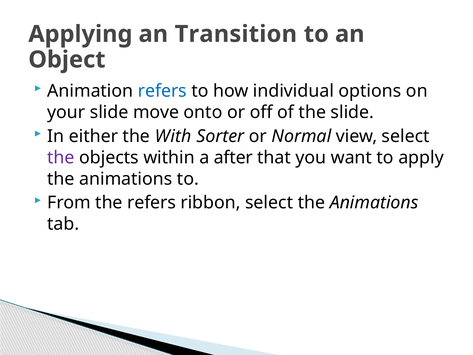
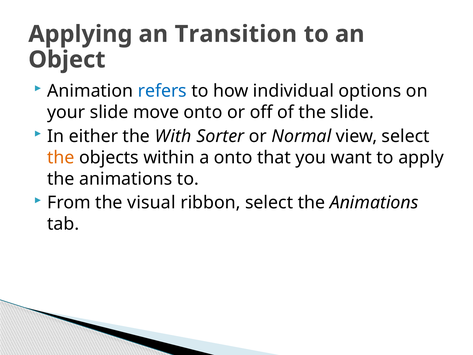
the colour: purple -> orange (61, 157)
a after: after -> onto (233, 157)
the refers: refers -> visual (151, 203)
